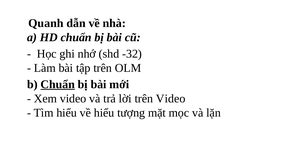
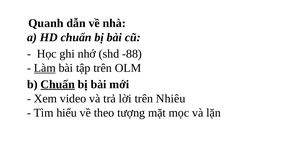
-32: -32 -> -88 (132, 54)
Làm underline: none -> present (45, 68)
trên Video: Video -> Nhiêu (171, 99)
về hiểu: hiểu -> theo (104, 113)
